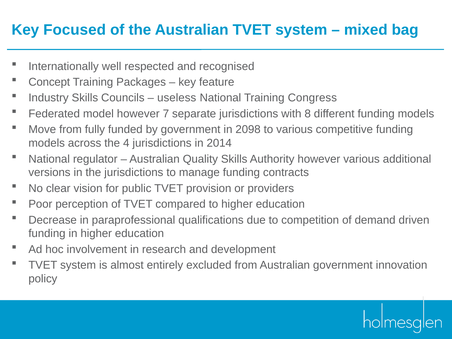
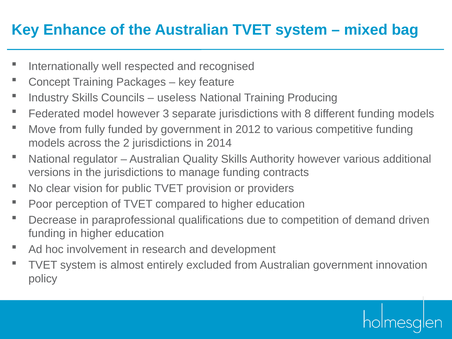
Focused: Focused -> Enhance (75, 30)
Congress: Congress -> Producing (312, 98)
7: 7 -> 3 (166, 114)
2098: 2098 -> 2012 (248, 130)
4: 4 -> 2 (126, 143)
